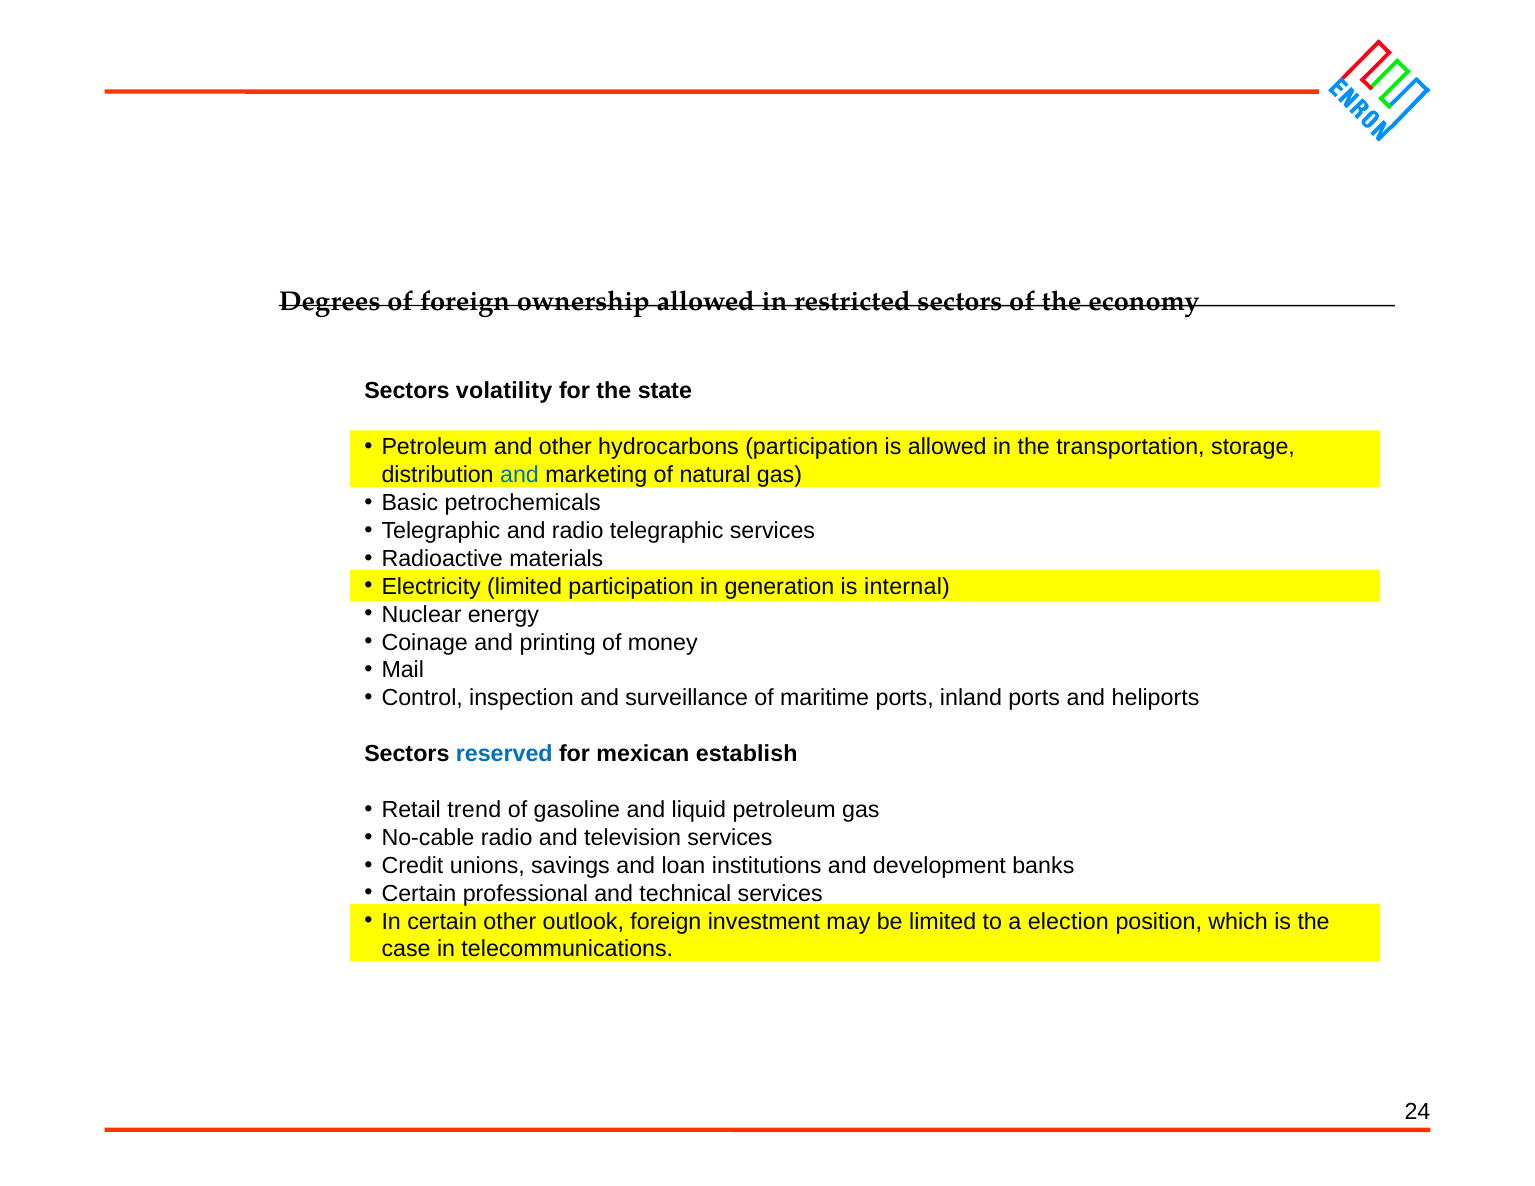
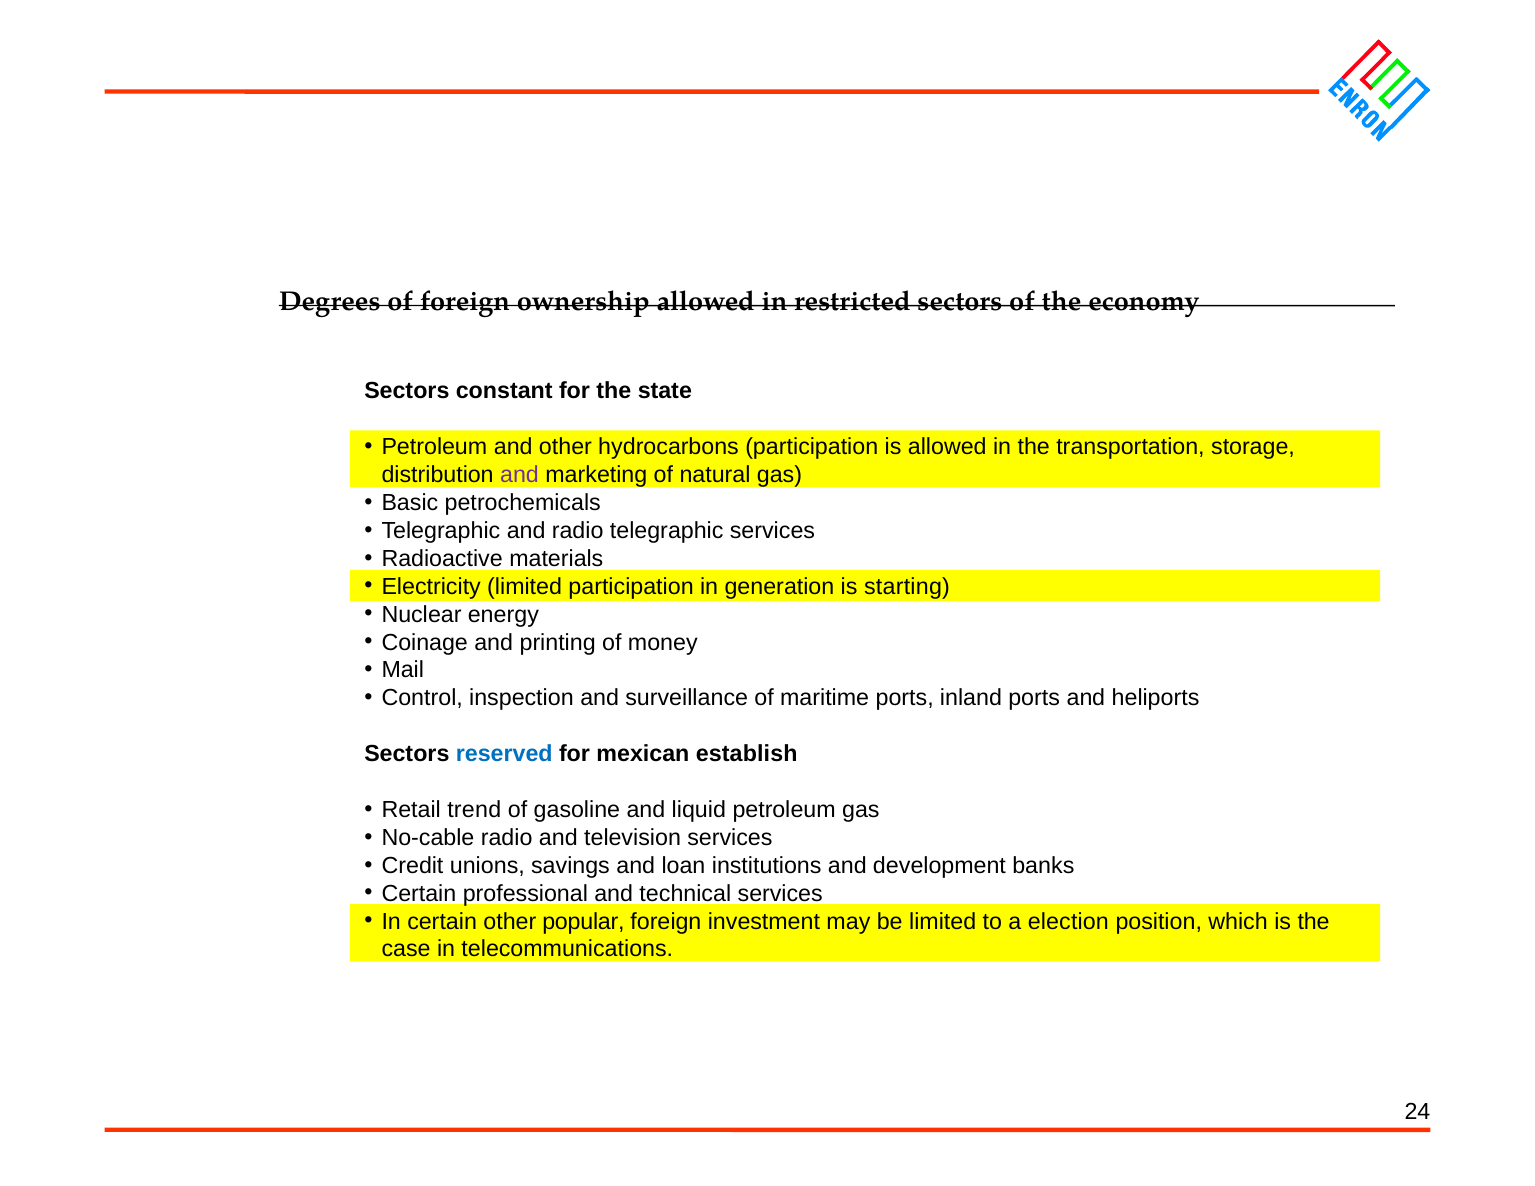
volatility: volatility -> constant (504, 391)
and colour: blue -> purple (520, 475)
internal: internal -> starting (907, 587)
outlook: outlook -> popular (583, 922)
